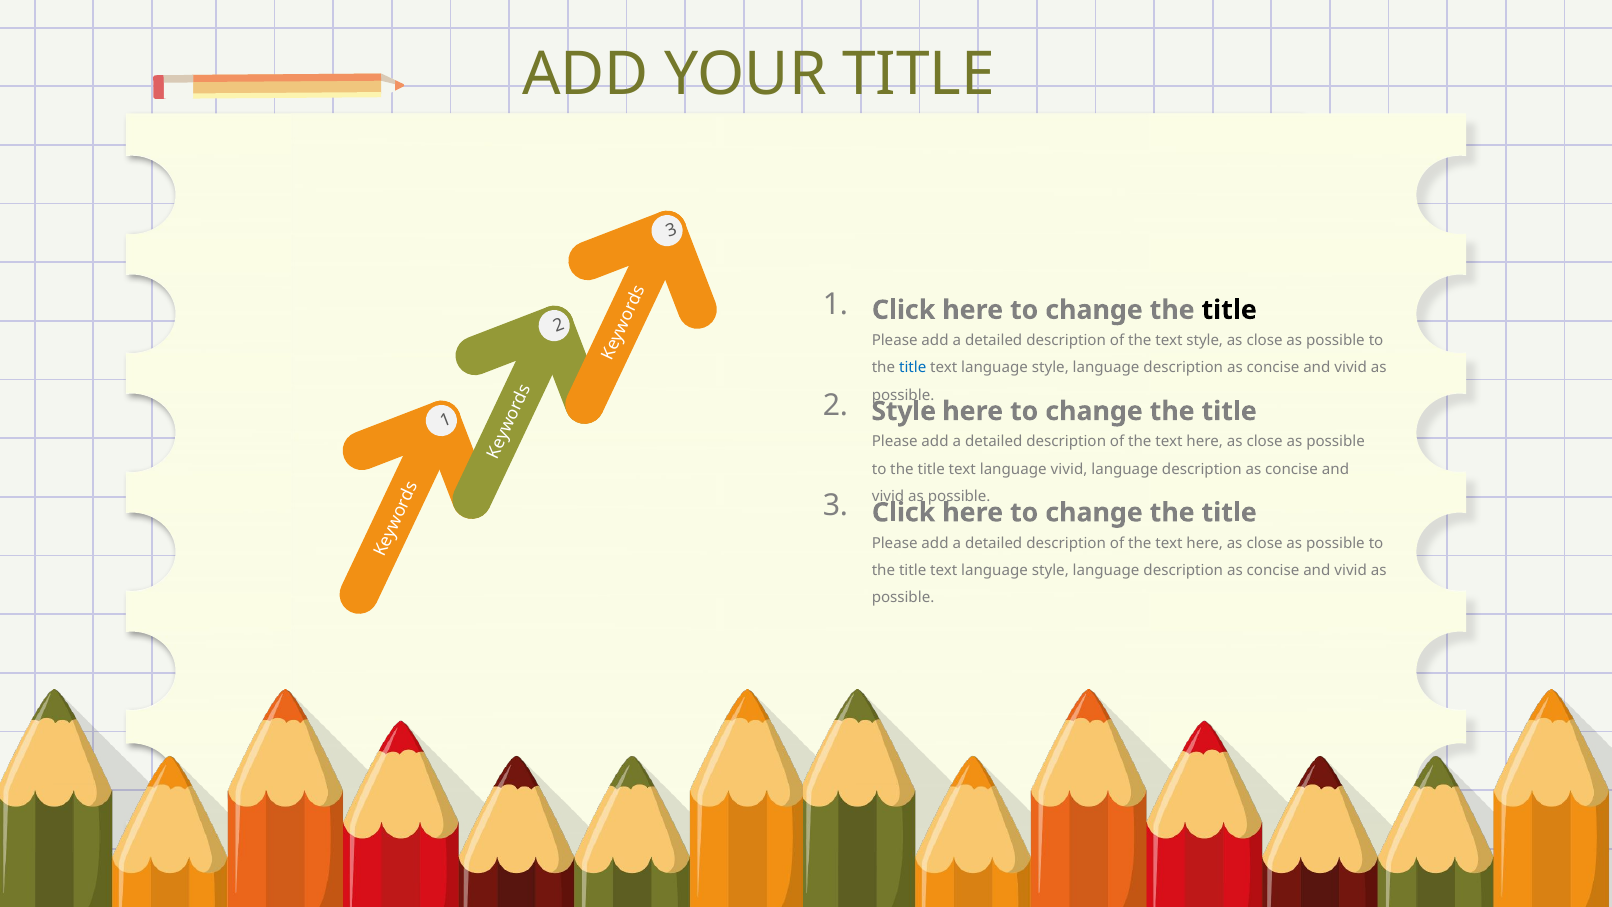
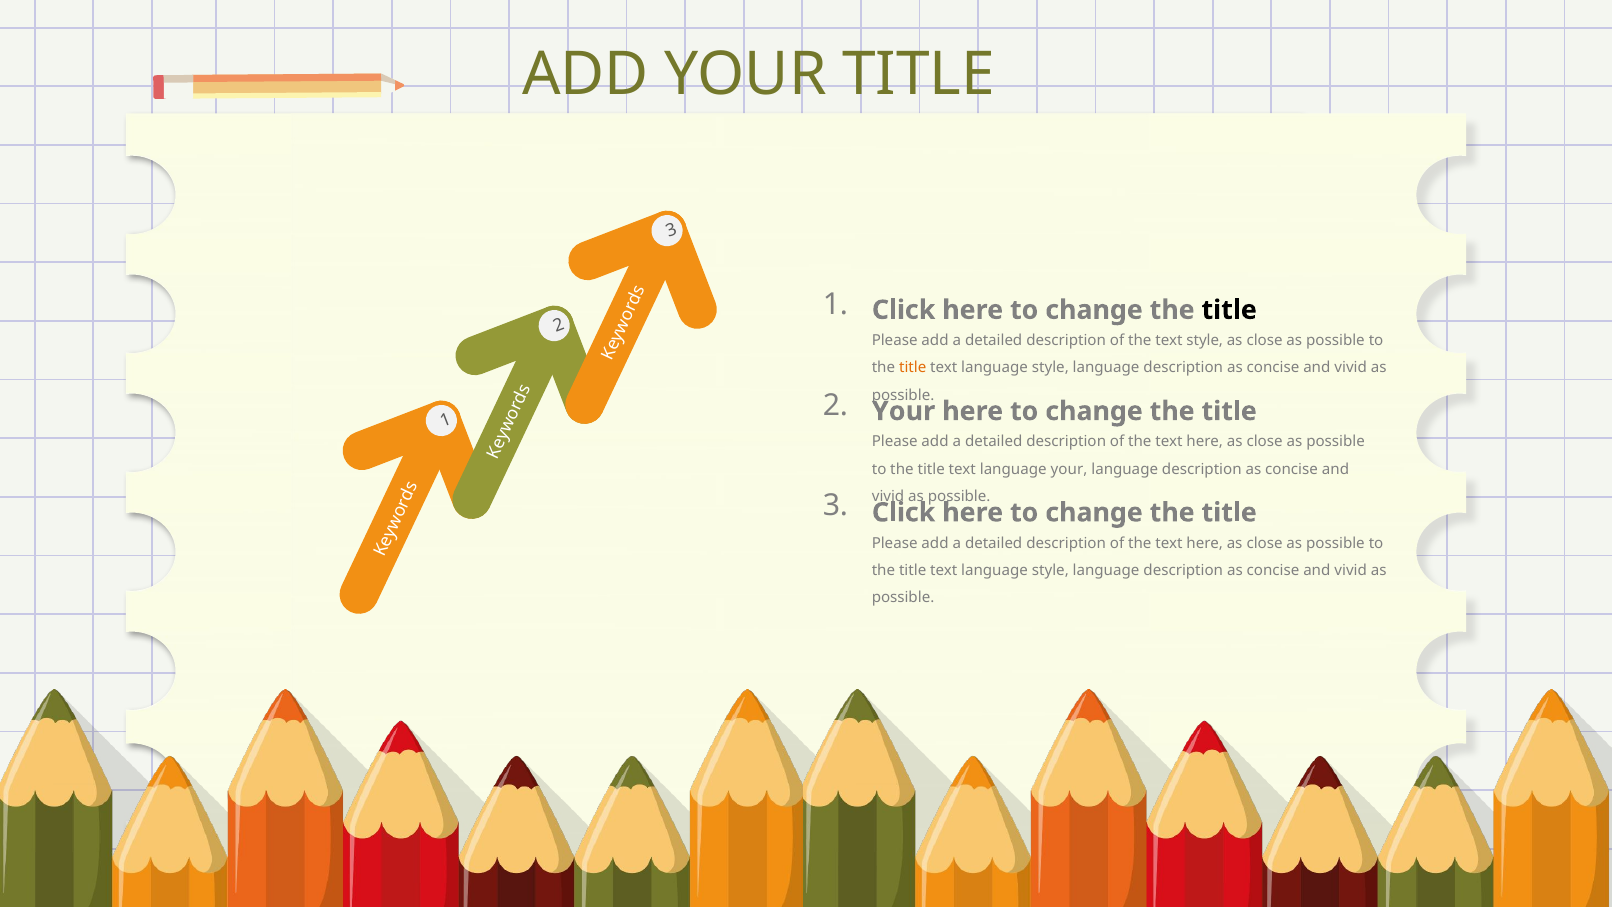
title colour: blue -> orange (913, 368)
Style: Style -> Your (904, 411)
language vivid: vivid -> your (1069, 469)
